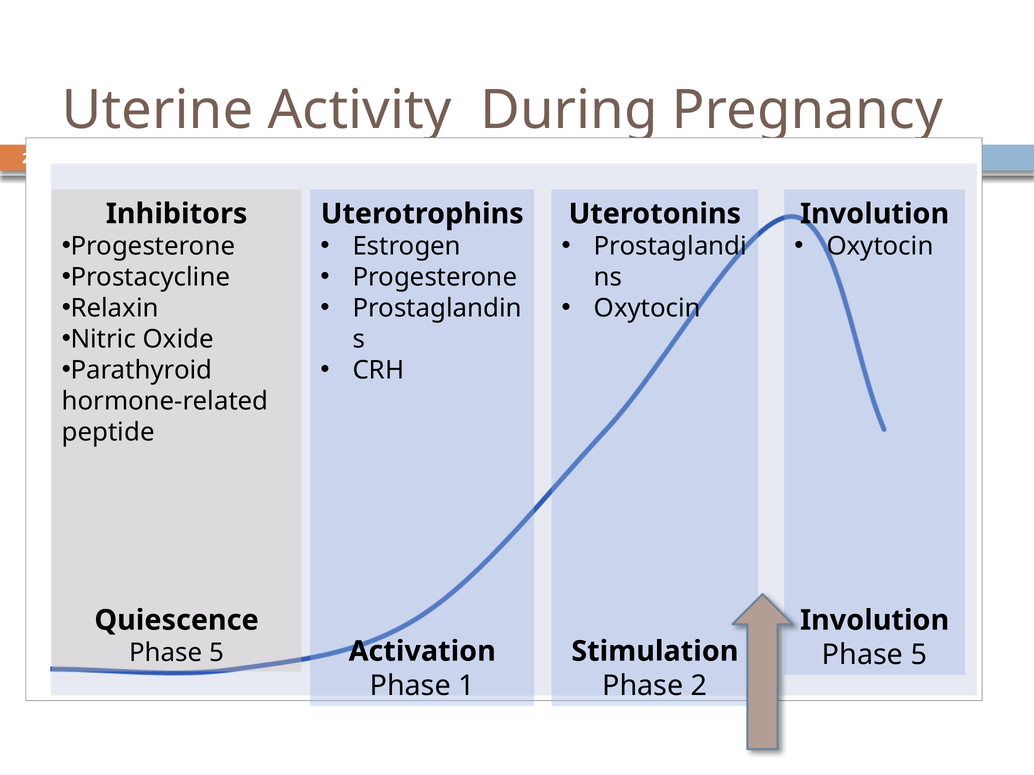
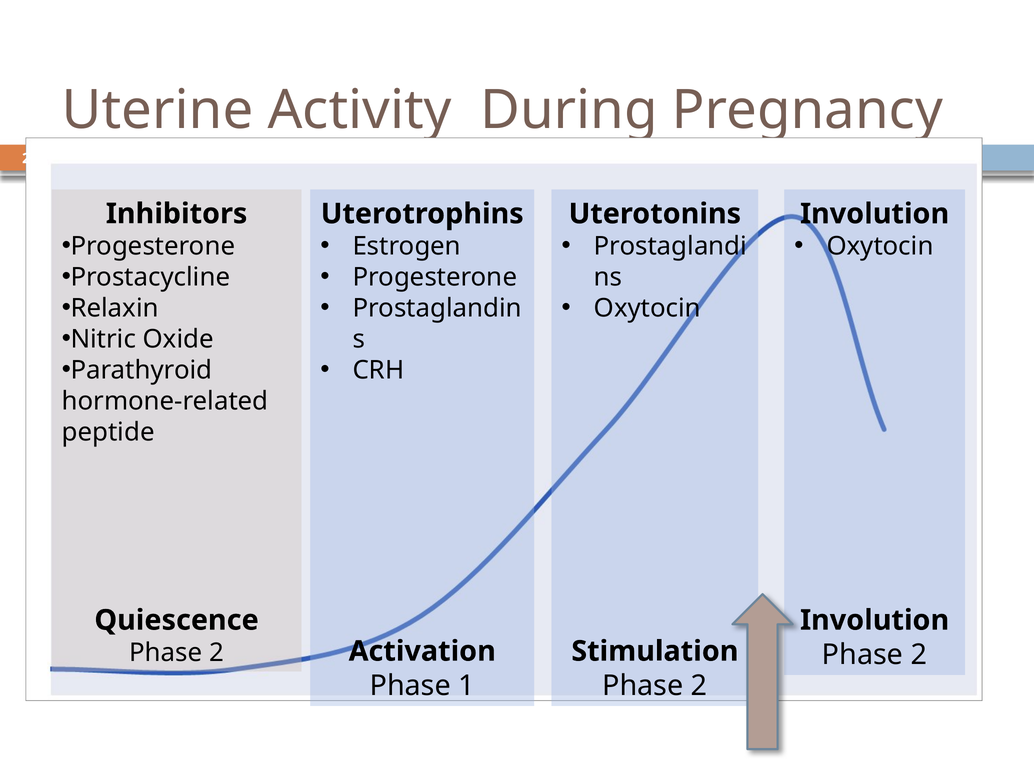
5: 5 -> 2 (217, 653)
5: 5 -> 2 (919, 655)
